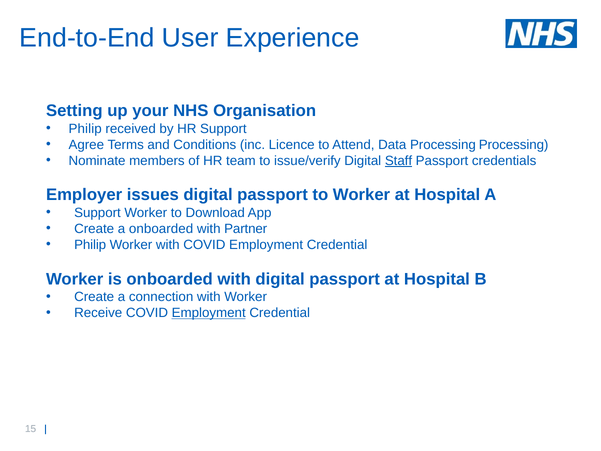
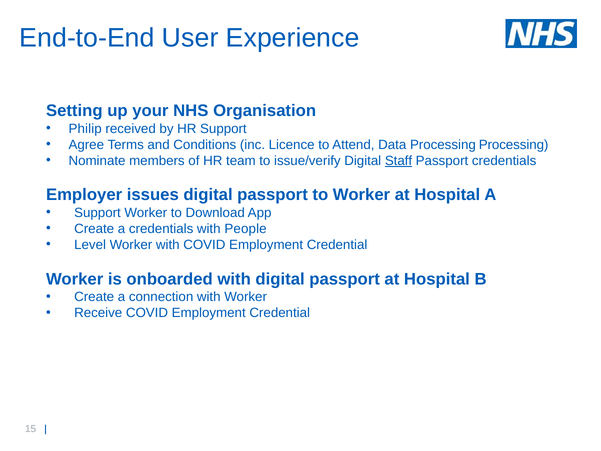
a onboarded: onboarded -> credentials (161, 229)
Partner: Partner -> People (246, 229)
Philip: Philip -> Level (90, 245)
Employment underline: present -> none (209, 313)
